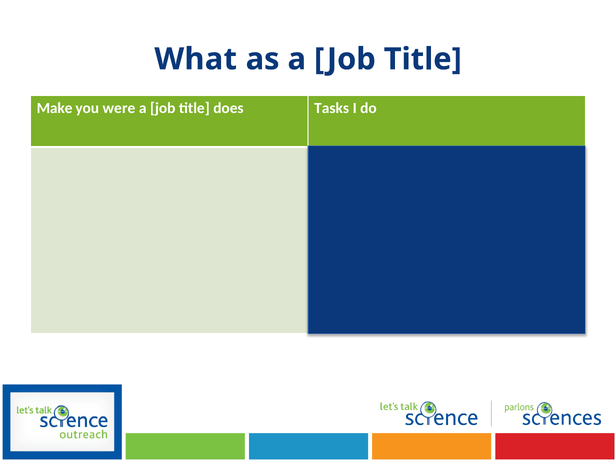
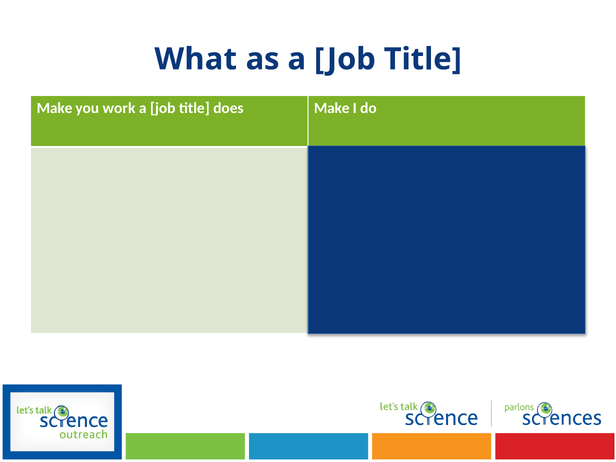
were: were -> work (119, 108)
does Tasks: Tasks -> Make (332, 108)
